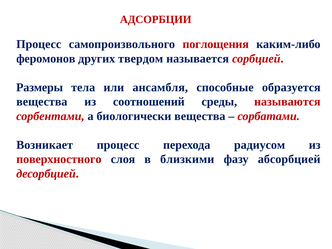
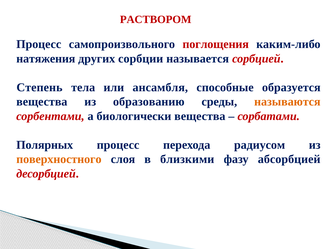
АДСОРБЦИИ: АДСОРБЦИИ -> РАСТВОРОМ (156, 19)
феромонов: феромонов -> натяжения (46, 59)
твердом: твердом -> сорбции (141, 59)
Размеры: Размеры -> Степень (39, 87)
соотношений: соотношений -> образованию (149, 102)
называются colour: red -> orange (287, 102)
Возникает: Возникает -> Полярных (45, 145)
поверхностного colour: red -> orange (59, 159)
